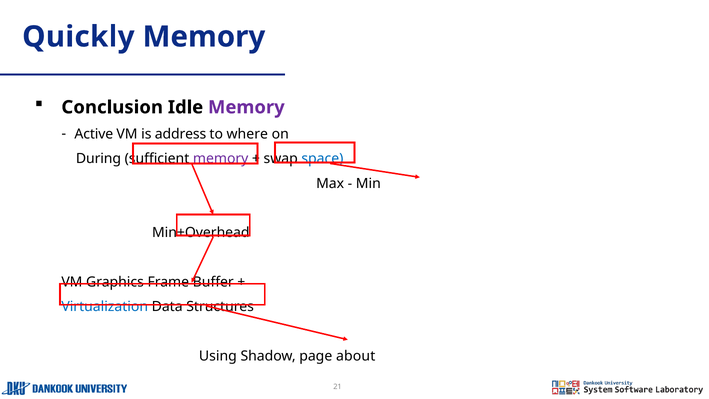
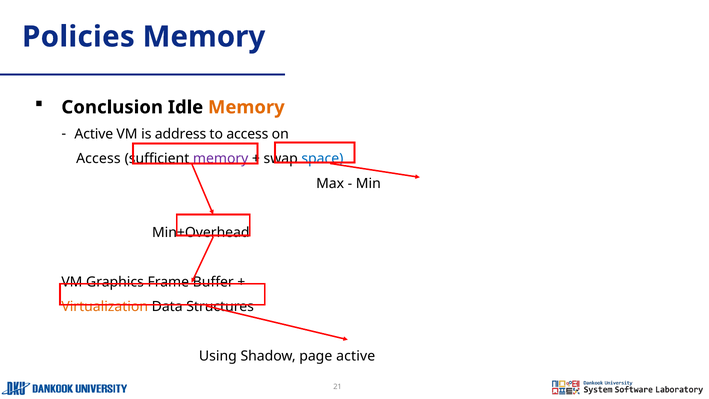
Quickly: Quickly -> Policies (78, 37)
Memory colour: purple -> orange (246, 107)
to where: where -> access (247, 134)
During: During -> Access (98, 159)
Virtualization colour: blue -> orange (105, 307)
page about: about -> active (356, 356)
